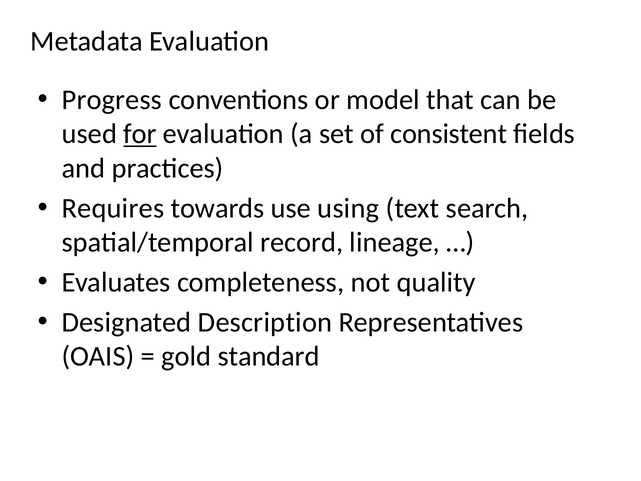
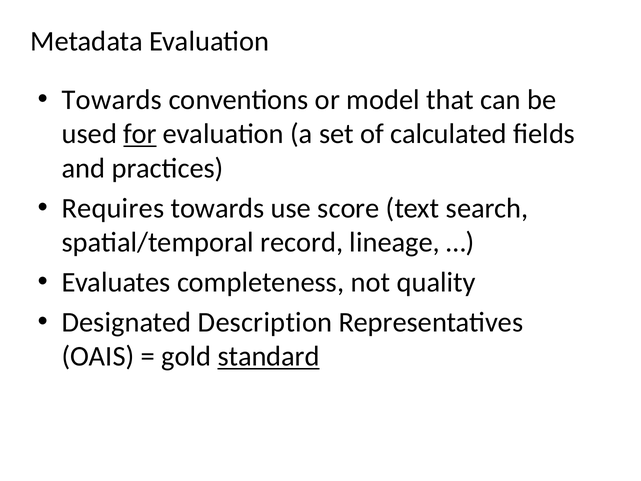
Progress: Progress -> Towards (112, 100)
consistent: consistent -> calculated (449, 134)
using: using -> score (348, 208)
standard underline: none -> present (269, 356)
